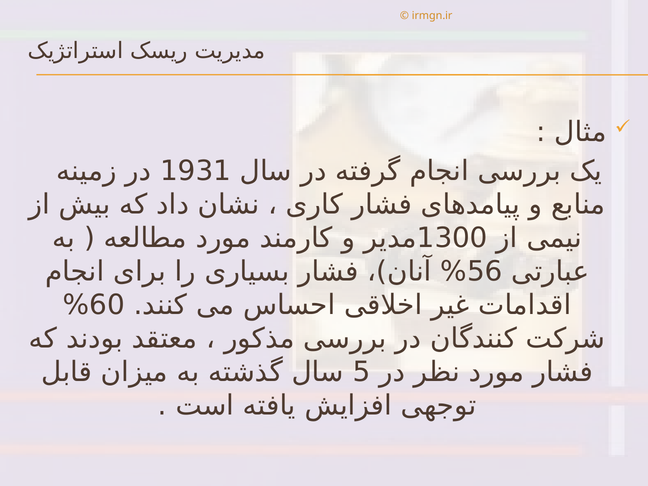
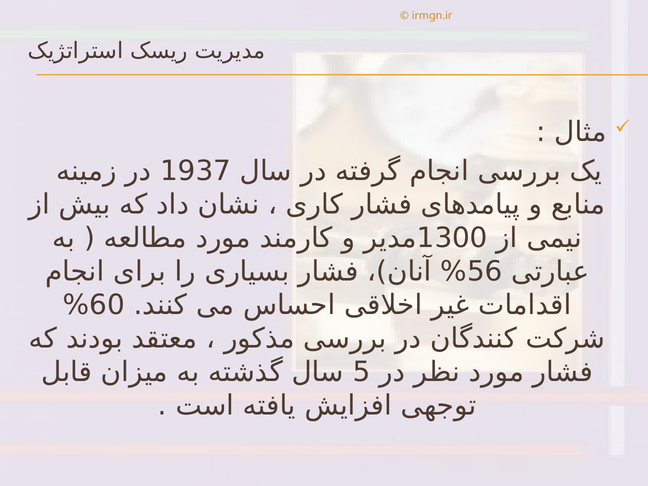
1931: 1931 -> 1937 (196, 171)
